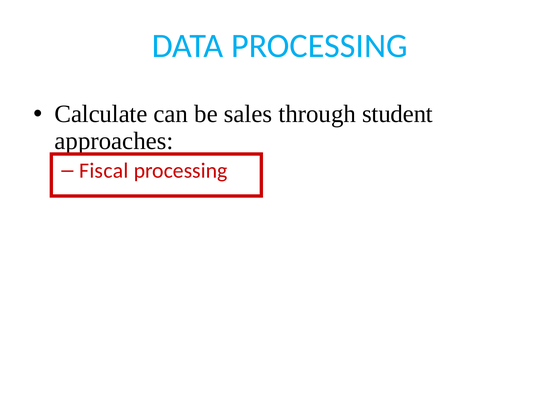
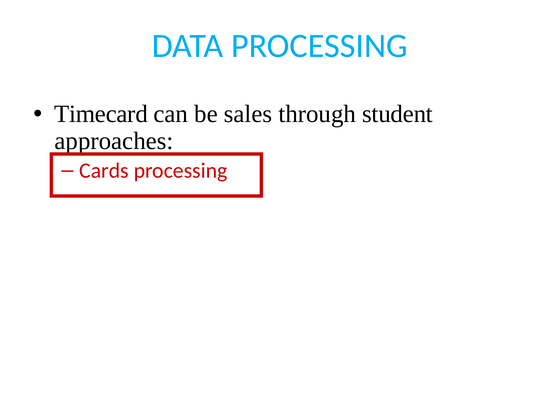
Calculate: Calculate -> Timecard (101, 114)
Fiscal: Fiscal -> Cards (104, 171)
